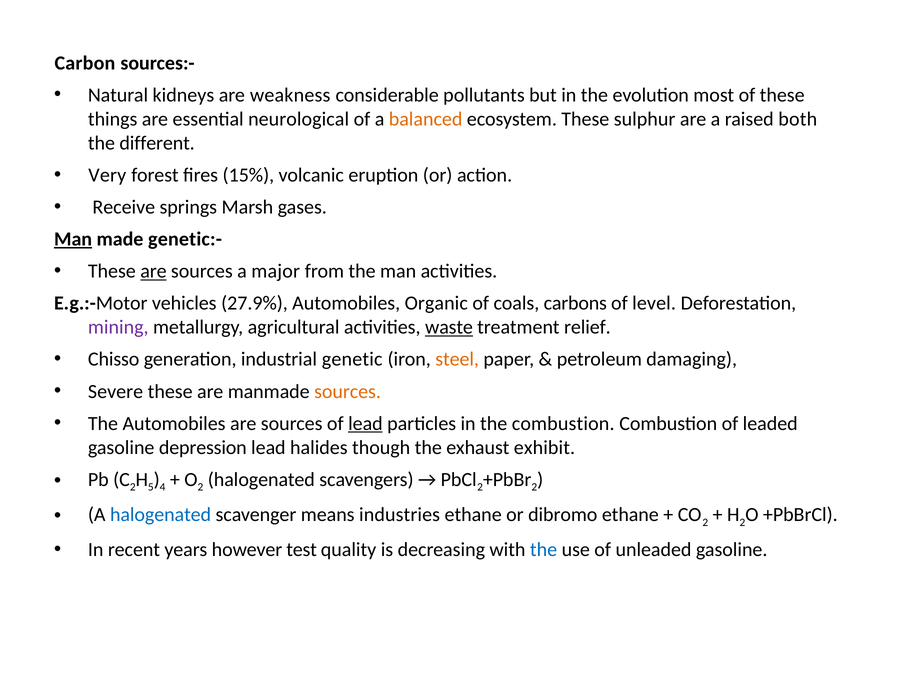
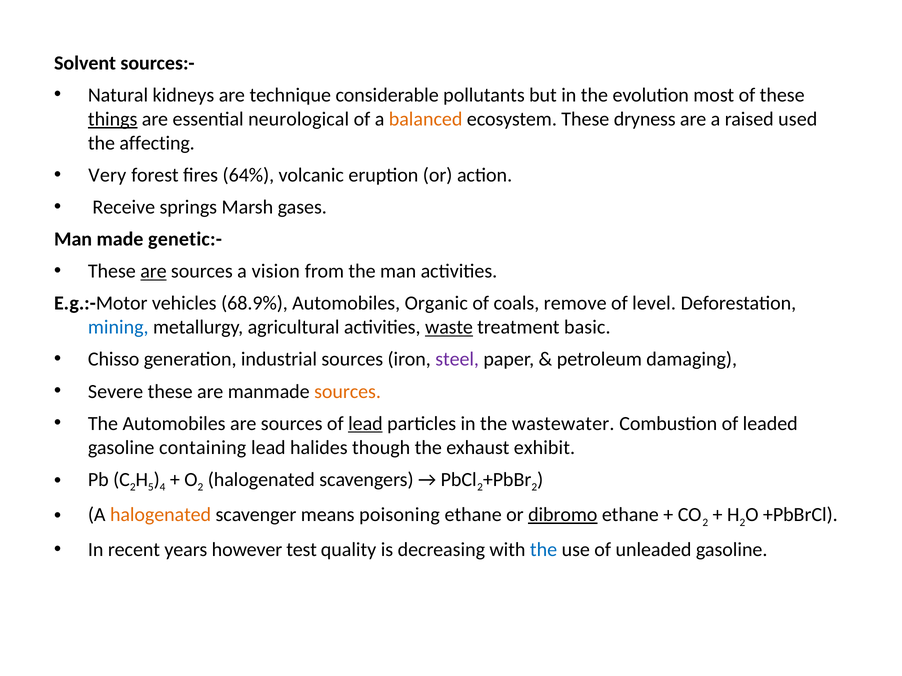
Carbon: Carbon -> Solvent (85, 63)
weakness: weakness -> technique (290, 95)
things underline: none -> present (113, 119)
sulphur: sulphur -> dryness (645, 119)
both: both -> used (798, 119)
different: different -> affecting (157, 143)
15%: 15% -> 64% (248, 175)
Man underline: present -> none (73, 239)
major: major -> vision (276, 271)
27.9%: 27.9% -> 68.9% (254, 304)
carbons: carbons -> remove (575, 304)
mining colour: purple -> blue (118, 328)
relief: relief -> basic (587, 328)
industrial genetic: genetic -> sources (352, 360)
steel colour: orange -> purple (457, 360)
the combustion: combustion -> wastewater (563, 424)
depression: depression -> containing (203, 448)
halogenated colour: blue -> orange (161, 515)
industries: industries -> poisoning (400, 515)
dibromo underline: none -> present (563, 515)
